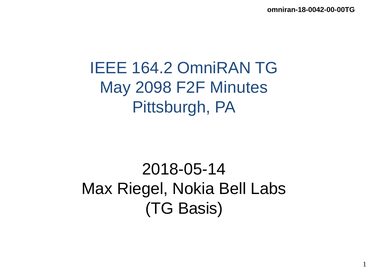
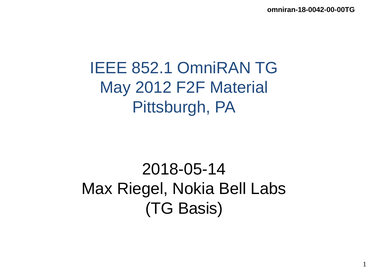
164.2: 164.2 -> 852.1 (152, 68)
2098: 2098 -> 2012 (153, 88)
Minutes: Minutes -> Material (239, 88)
